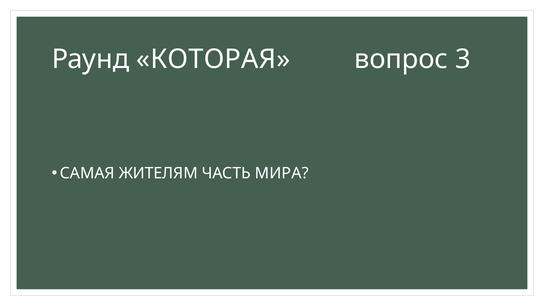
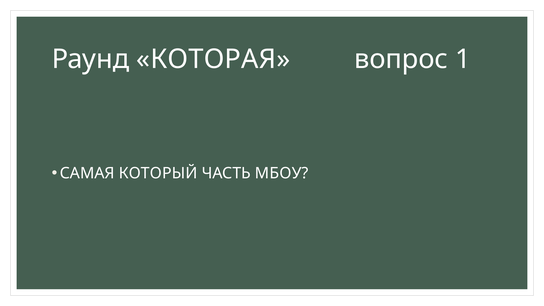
3: 3 -> 1 (463, 59)
ЖИТЕЛЯМ: ЖИТЕЛЯМ -> КОТОРЫЙ (158, 173)
МИРА: МИРА -> МБОУ (282, 173)
